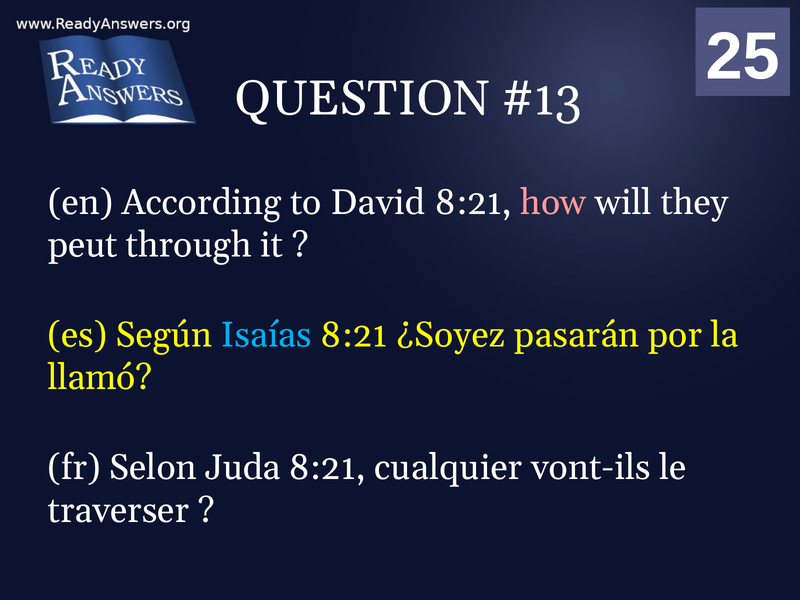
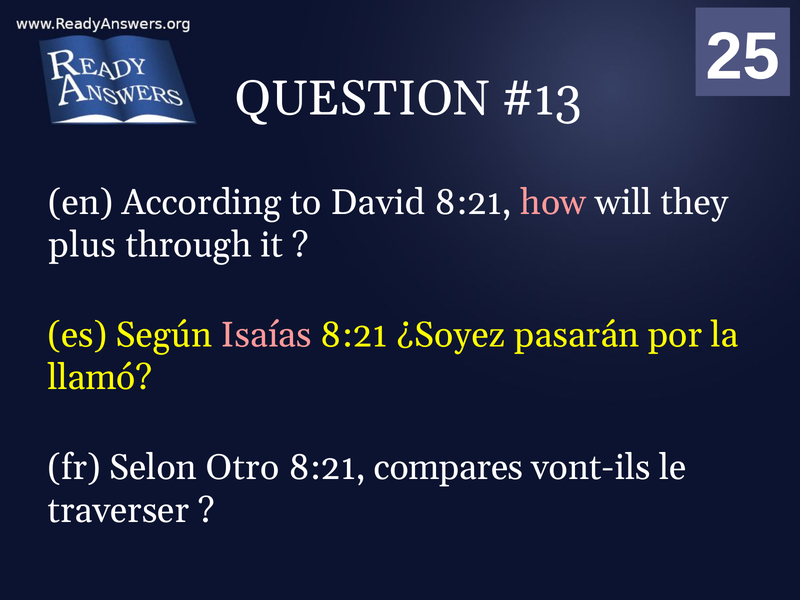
peut: peut -> plus (83, 245)
Isaías colour: light blue -> pink (266, 335)
Juda: Juda -> Otro (242, 468)
cualquier: cualquier -> compares (449, 468)
